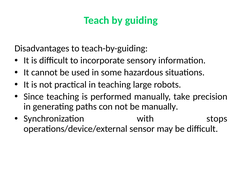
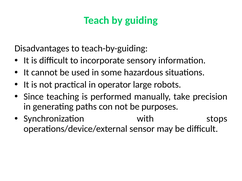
in teaching: teaching -> operator (114, 85)
be manually: manually -> purposes (160, 107)
